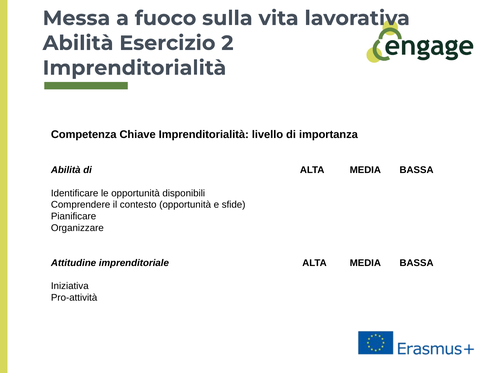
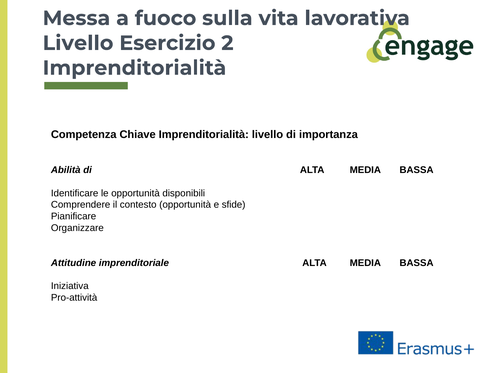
Abilità: Abilità -> Livello (78, 43)
